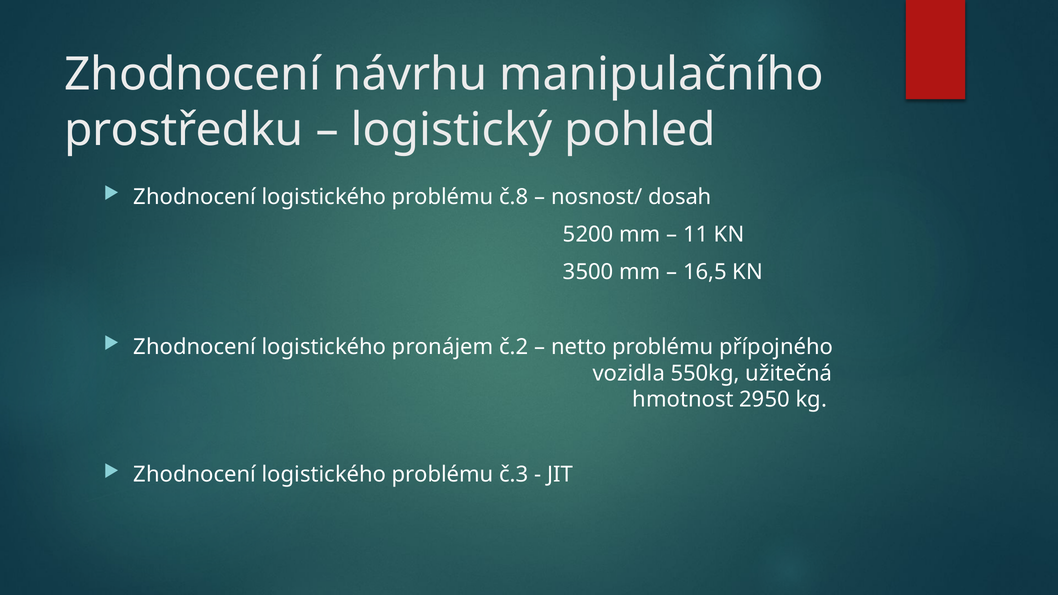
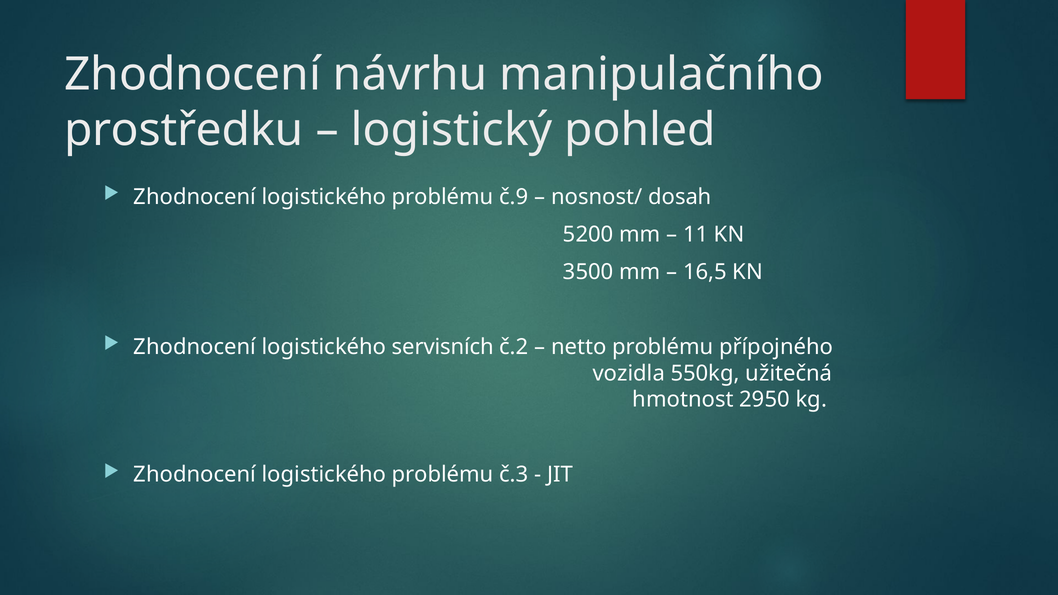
č.8: č.8 -> č.9 (514, 197)
pronájem: pronájem -> servisních (443, 347)
